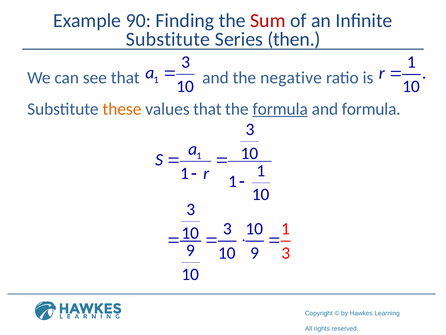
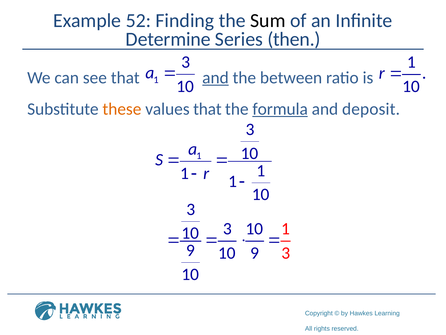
90: 90 -> 52 (138, 21)
Sum colour: red -> black (268, 21)
Substitute: Substitute -> Determine (168, 39)
and underline: none -> present (215, 78)
negative: negative -> between (291, 78)
and formula: formula -> deposit (371, 109)
